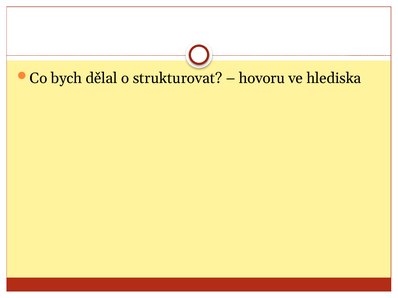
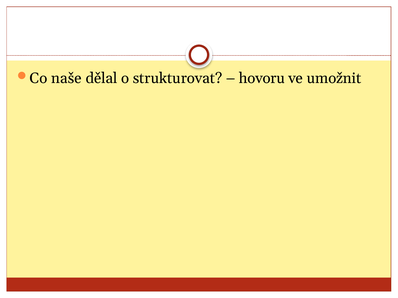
bych: bych -> naše (66, 78)
hlediska: hlediska -> umožnit (334, 78)
